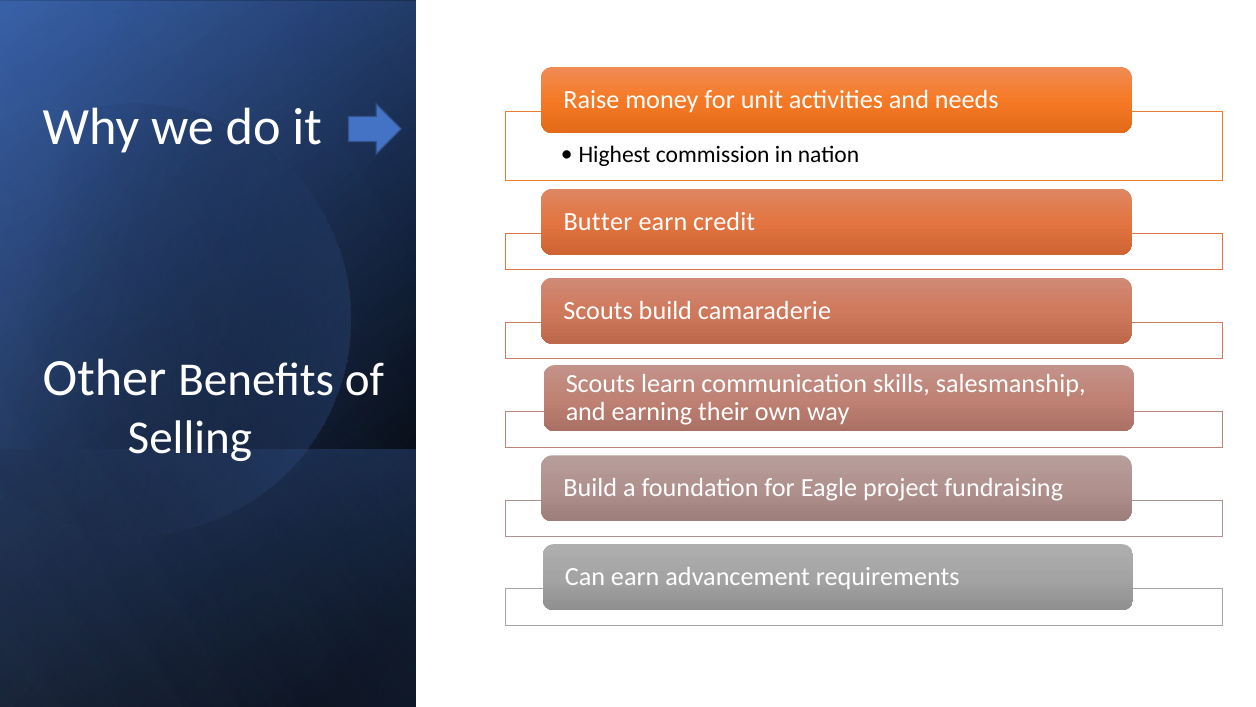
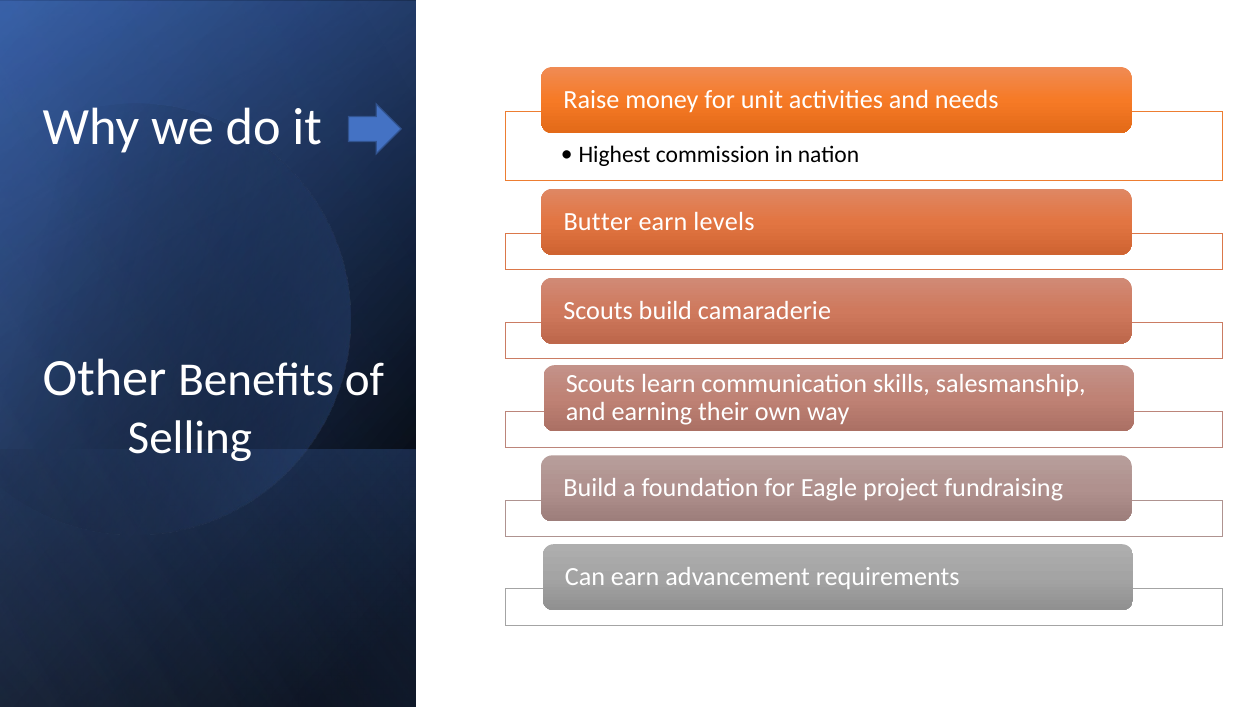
credit: credit -> levels (724, 221)
